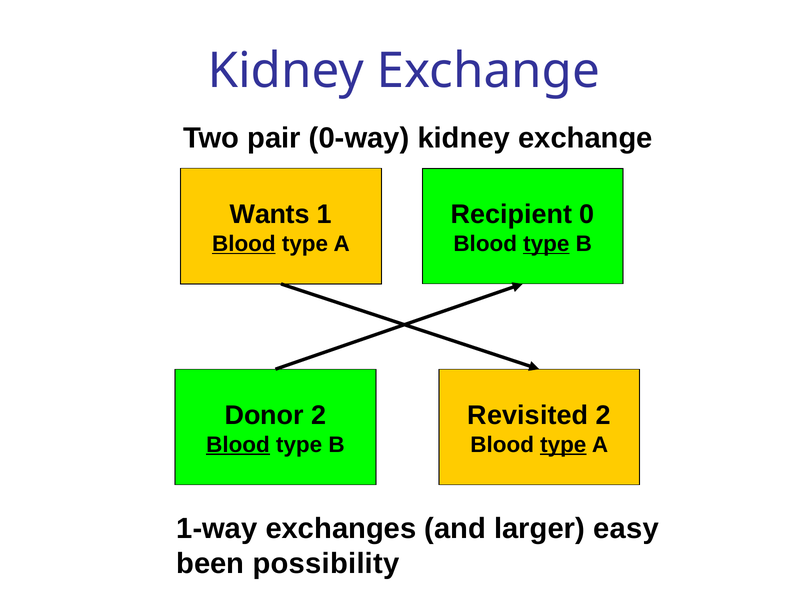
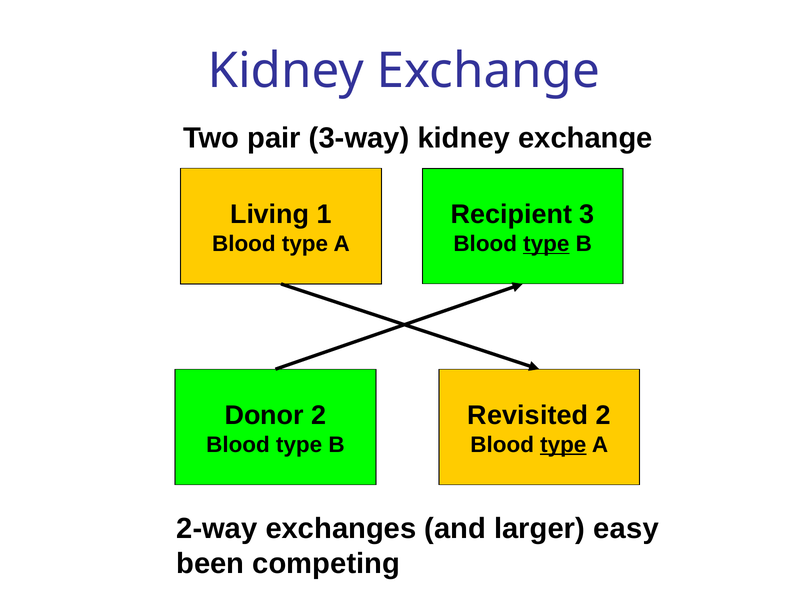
0-way: 0-way -> 3-way (359, 138)
Wants: Wants -> Living (270, 215)
0: 0 -> 3 (587, 215)
Blood underline: present -> none (244, 244)
Blood underline: present -> none (238, 445)
1-way: 1-way -> 2-way (217, 528)
possibility: possibility -> competing (326, 563)
